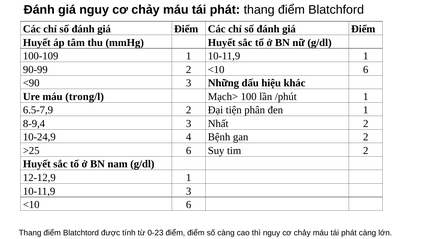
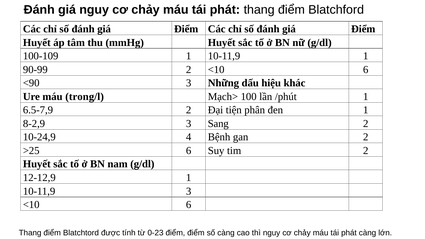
8-9,4: 8-9,4 -> 8-2,9 (34, 124)
Nhất: Nhất -> Sang (218, 124)
